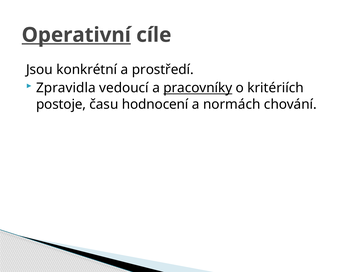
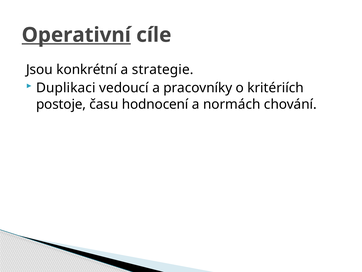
prostředí: prostředí -> strategie (163, 70)
Zpravidla: Zpravidla -> Duplikaci (66, 88)
pracovníky underline: present -> none (198, 88)
